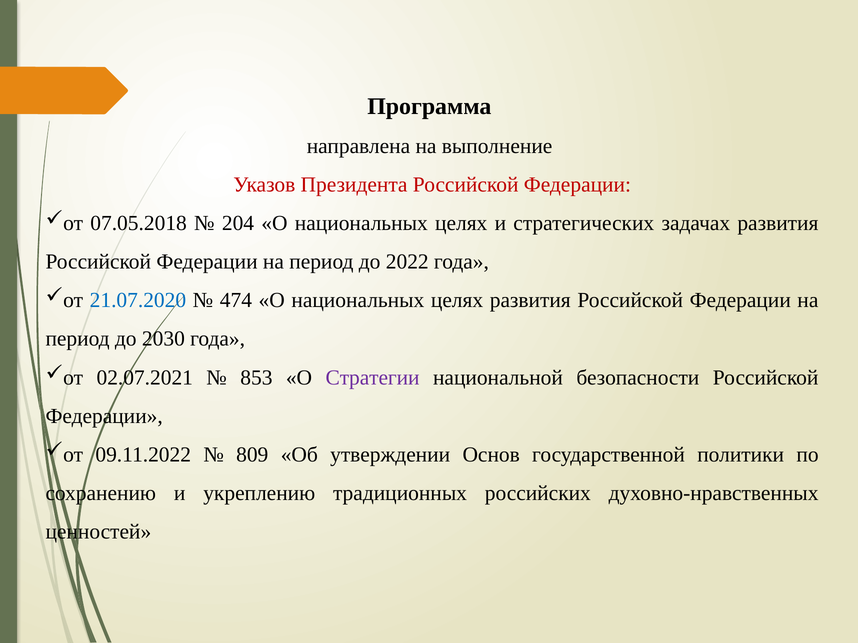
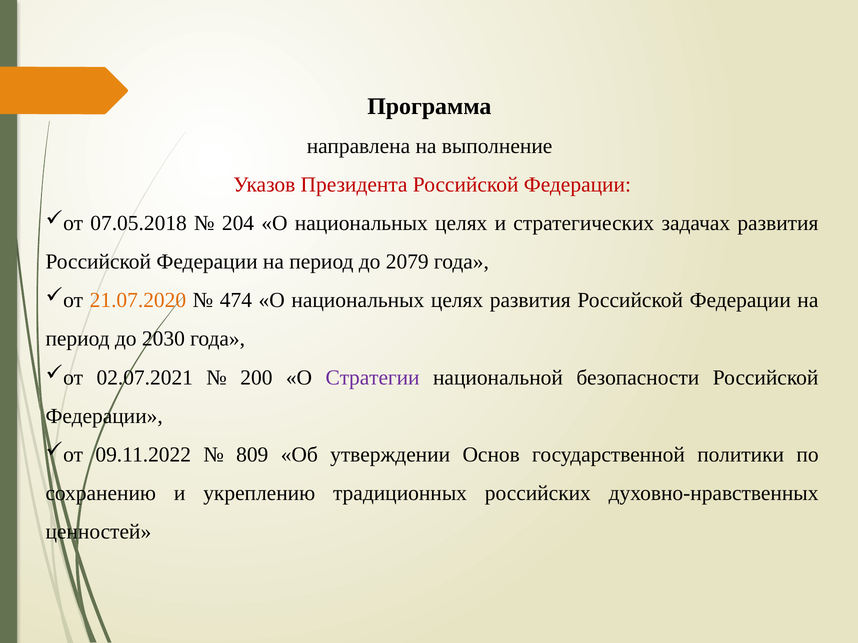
2022: 2022 -> 2079 (407, 262)
21.07.2020 colour: blue -> orange (138, 301)
853: 853 -> 200 (256, 378)
